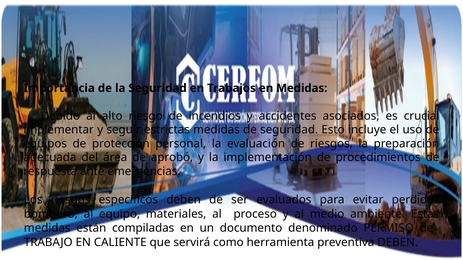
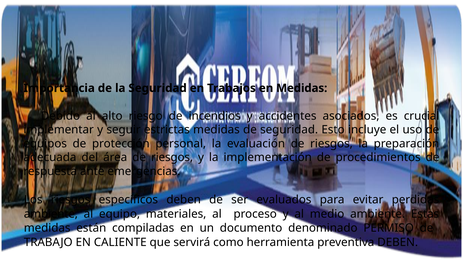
área de aprobó: aprobó -> riesgos (172, 158)
bombero: bombero -> ambiente (51, 214)
